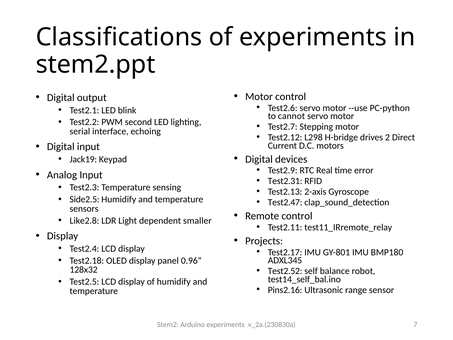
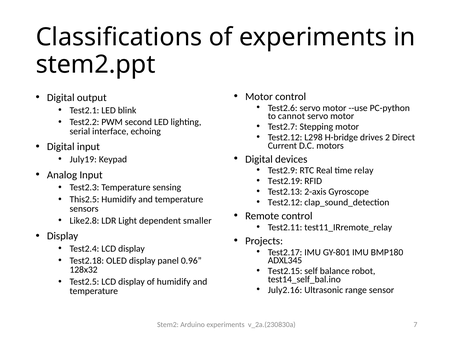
Jack19: Jack19 -> July19 (83, 159)
error: error -> relay (364, 170)
Test2.31: Test2.31 -> Test2.19 (285, 181)
Side2.5: Side2.5 -> This2.5 (84, 199)
Test2.47: Test2.47 -> Test2.12 (285, 202)
Test2.52: Test2.52 -> Test2.15 (285, 271)
Pins2.16: Pins2.16 -> July2.16 (285, 290)
